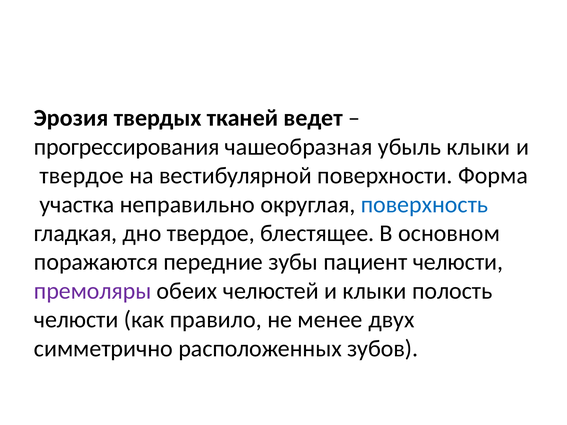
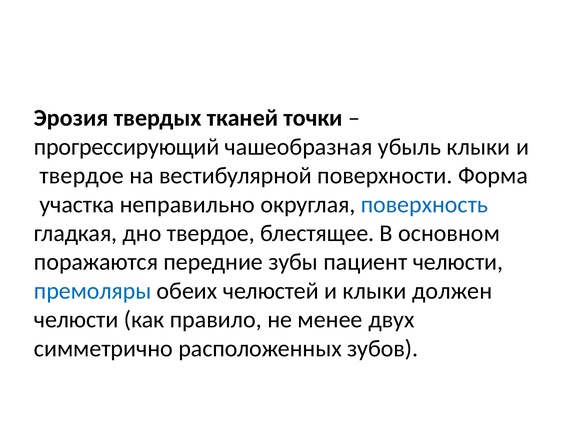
ведет: ведет -> точки (313, 118)
прогрессирования: прогрессирования -> прогрессирующий (127, 147)
премоляры colour: purple -> blue (93, 291)
полость: полость -> должен (452, 291)
